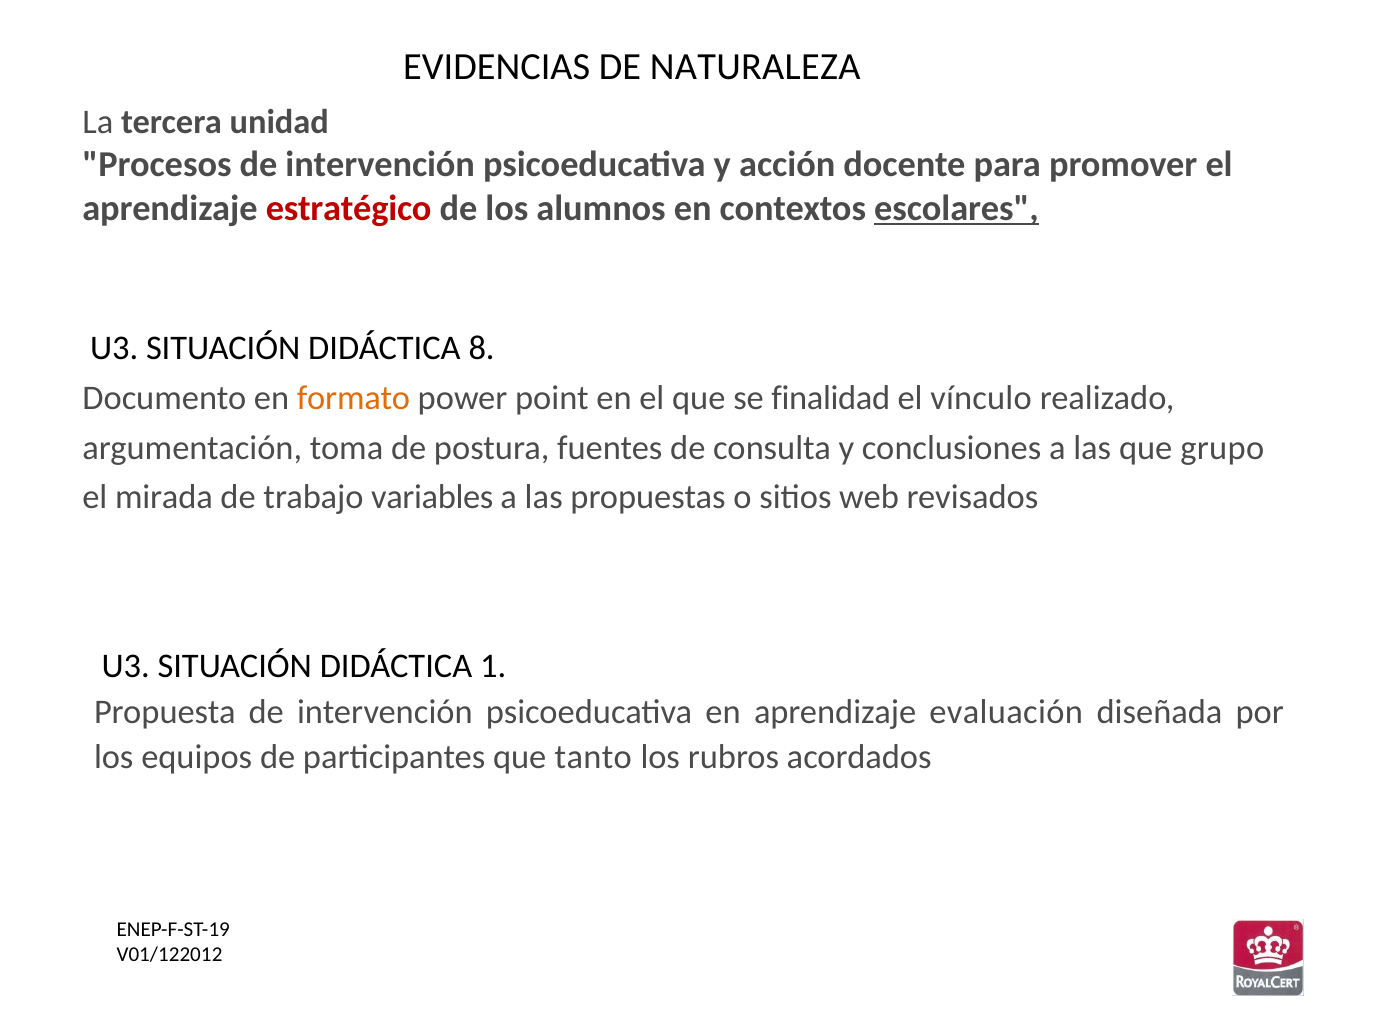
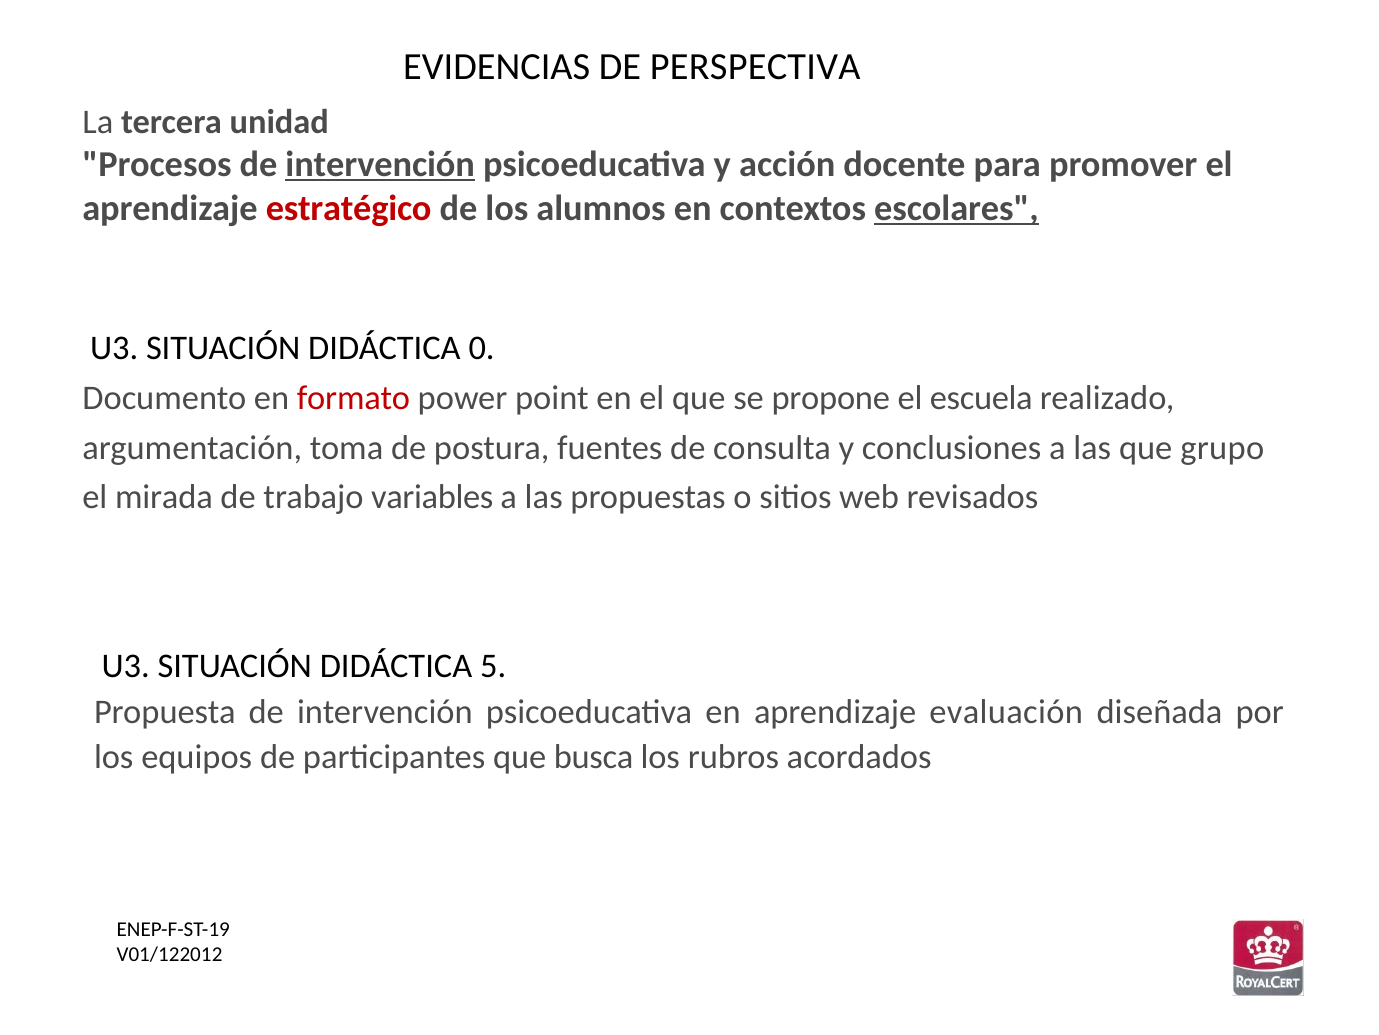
NATURALEZA: NATURALEZA -> PERSPECTIVA (755, 67)
intervención underline: none -> present (380, 164)
8: 8 -> 0 (482, 348)
formato colour: orange -> red (354, 398)
finalidad: finalidad -> propone (831, 398)
vínculo: vínculo -> escuela (981, 398)
1: 1 -> 5 (493, 666)
tanto: tanto -> busca (594, 757)
